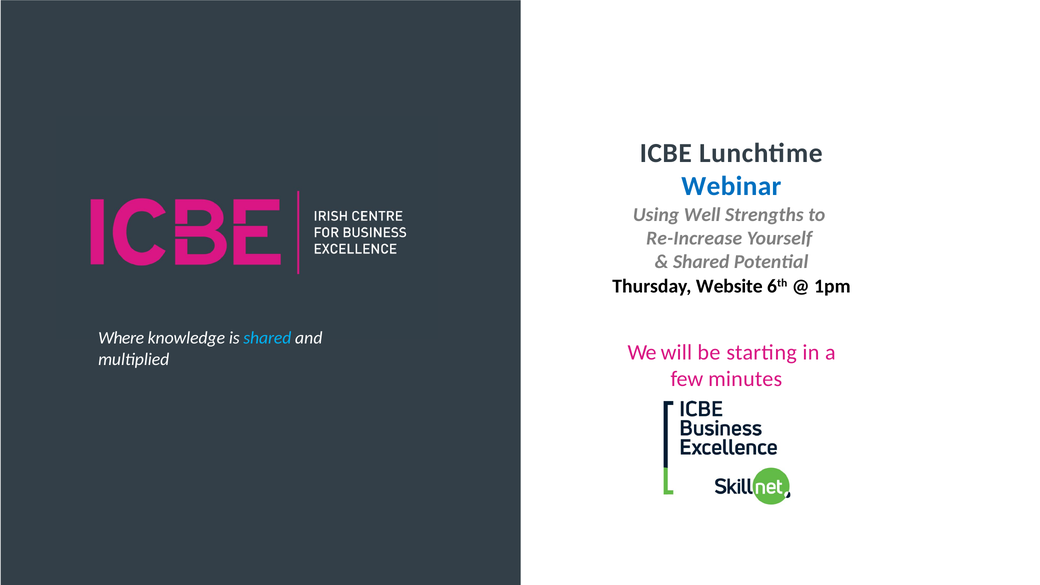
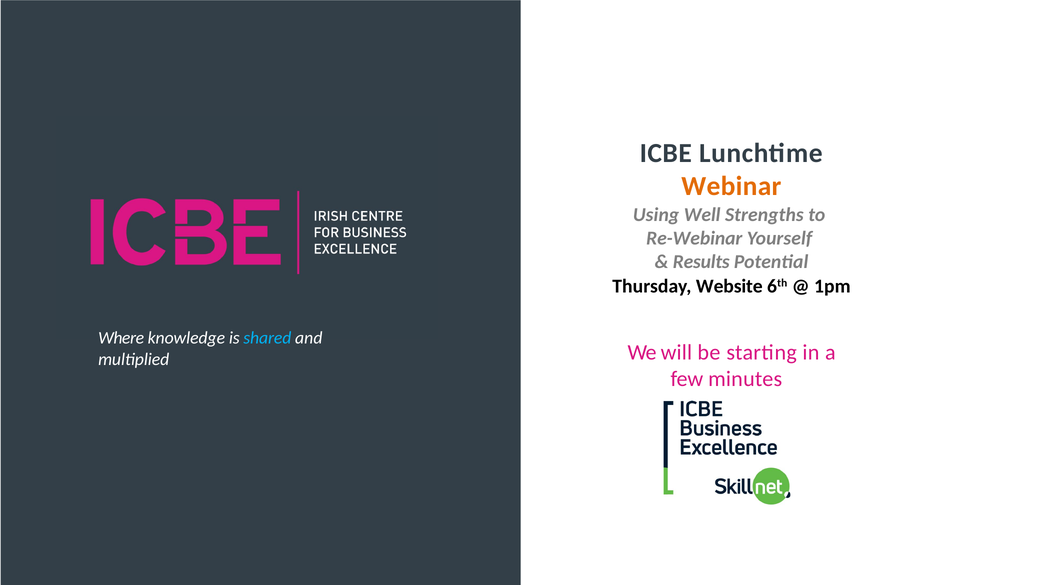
Webinar colour: blue -> orange (731, 186)
Re-Increase: Re-Increase -> Re-Webinar (694, 238)
Shared: Shared -> Results (701, 262)
